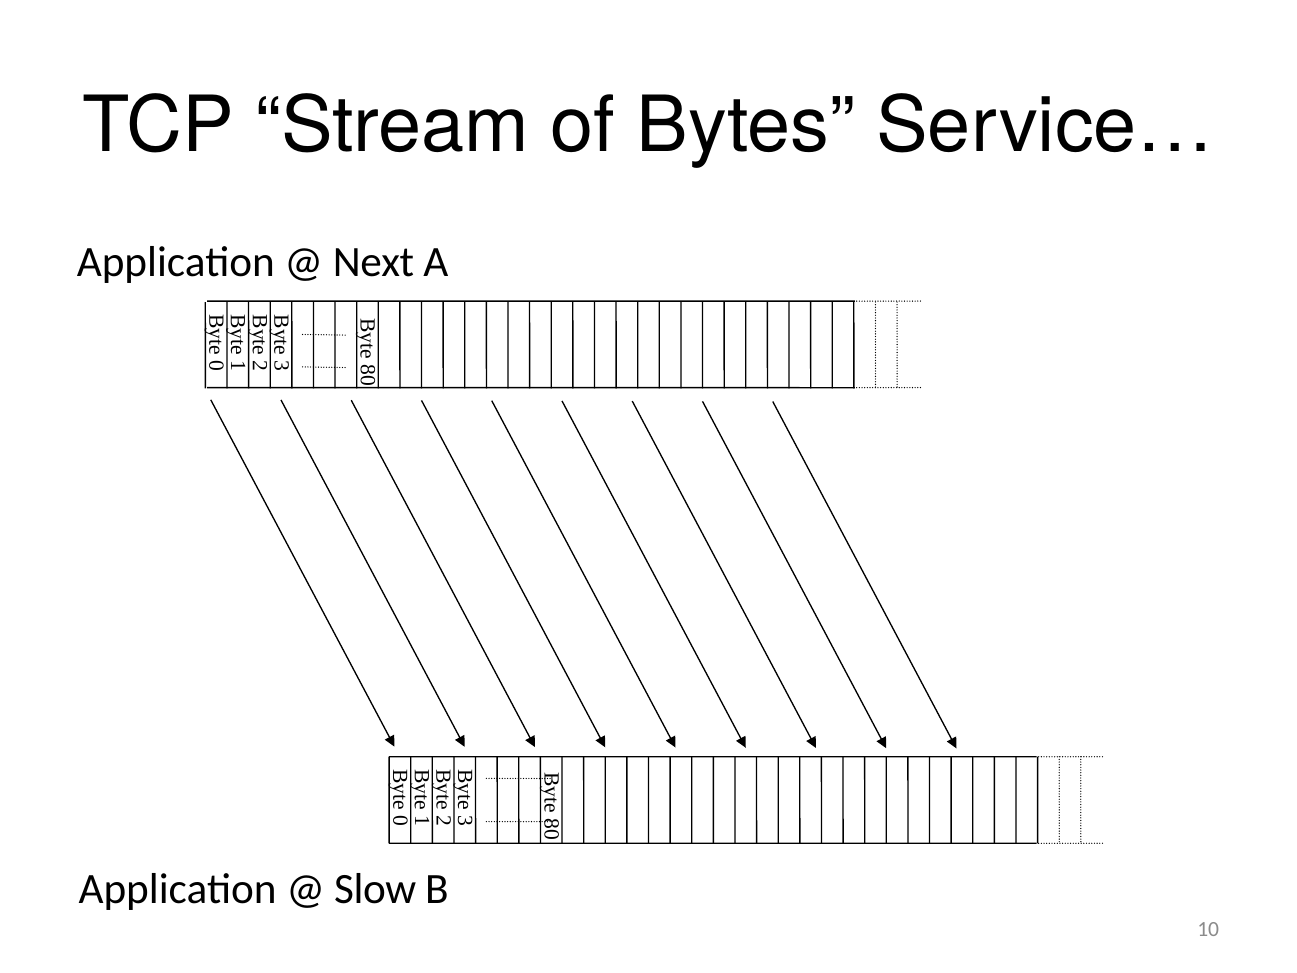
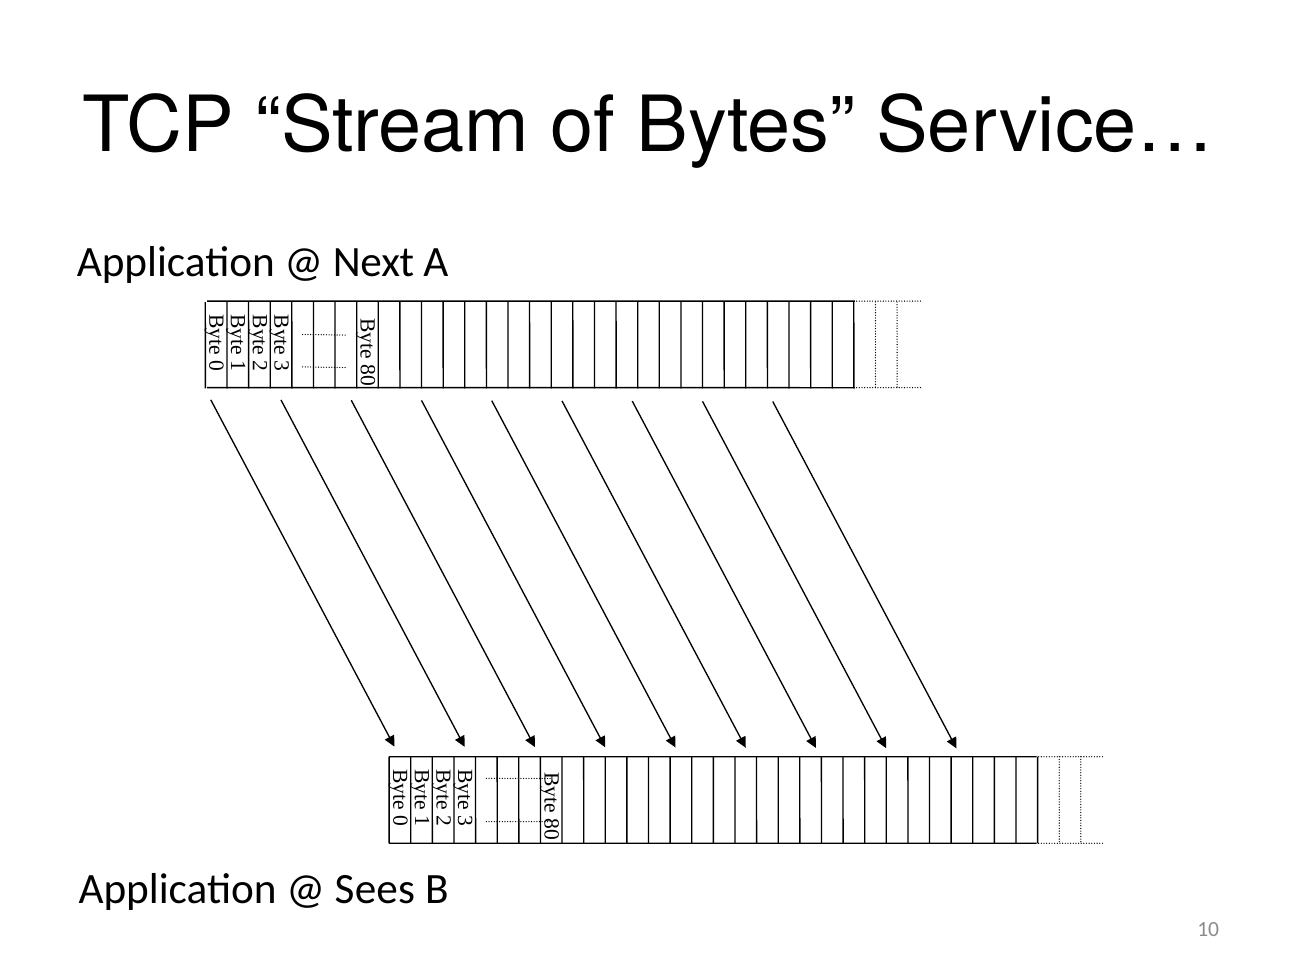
Slow: Slow -> Sees (375, 889)
